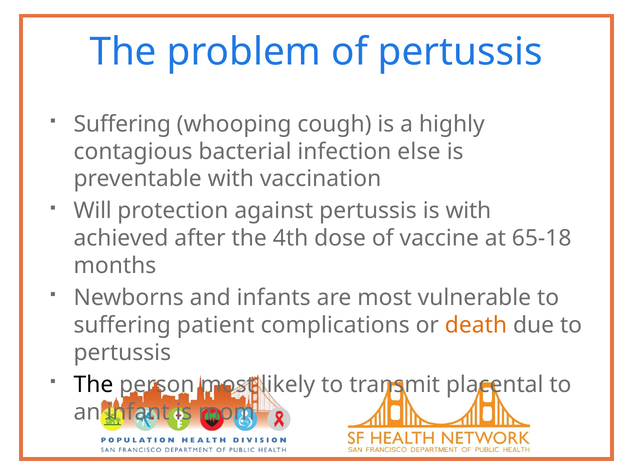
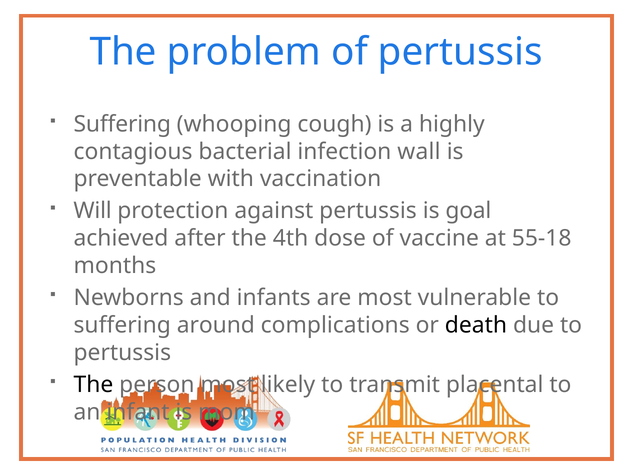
else: else -> wall (419, 151)
is with: with -> goal (468, 211)
65-18: 65-18 -> 55-18 (542, 238)
patient: patient -> around (216, 325)
death colour: orange -> black (476, 325)
